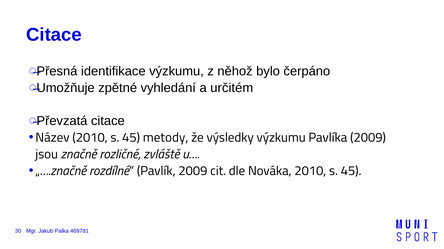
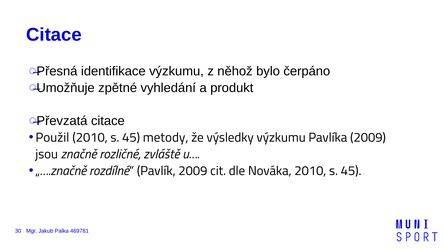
určitém: určitém -> produkt (232, 88)
Název: Název -> Použil (52, 138)
